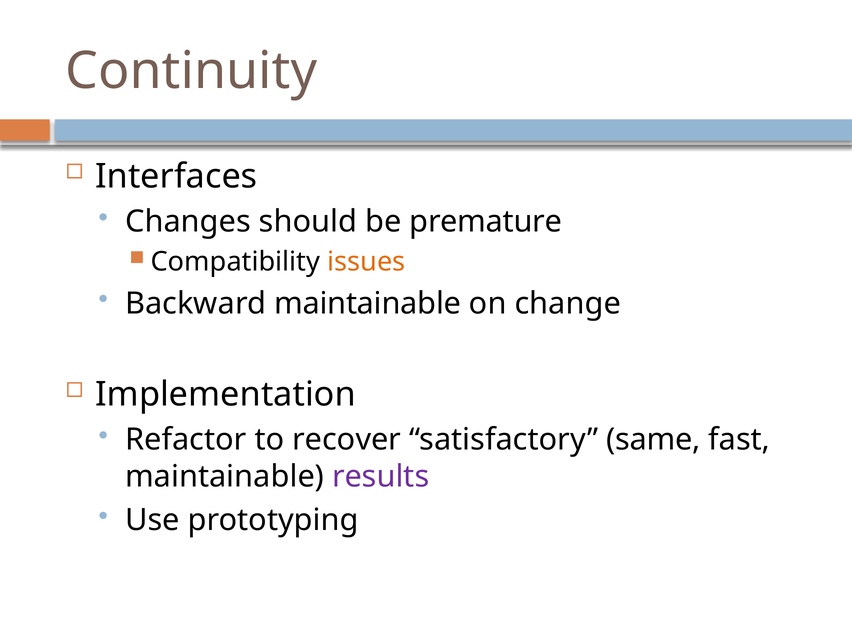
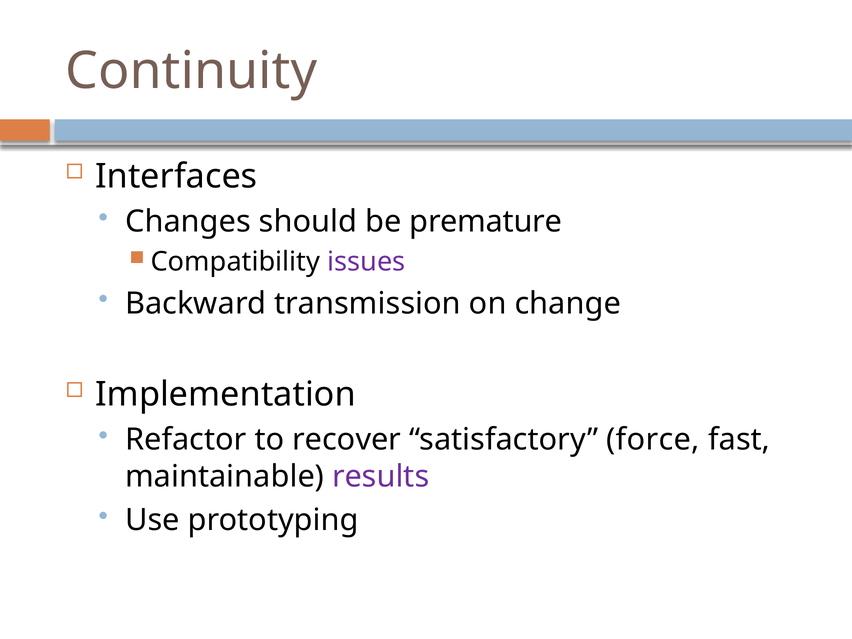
issues colour: orange -> purple (366, 262)
Backward maintainable: maintainable -> transmission (367, 304)
same: same -> force (653, 440)
